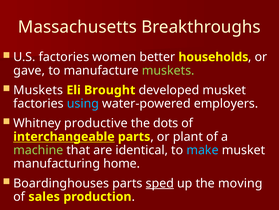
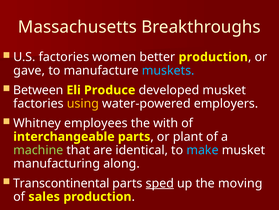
better households: households -> production (213, 57)
muskets colour: light green -> light blue (168, 70)
Muskets: Muskets -> Between (38, 90)
Brought: Brought -> Produce (110, 90)
using colour: light blue -> yellow (83, 103)
productive: productive -> employees (96, 123)
dots: dots -> with (166, 123)
interchangeable underline: present -> none (64, 136)
home: home -> along (122, 163)
Boardinghouses: Boardinghouses -> Transcontinental (61, 183)
